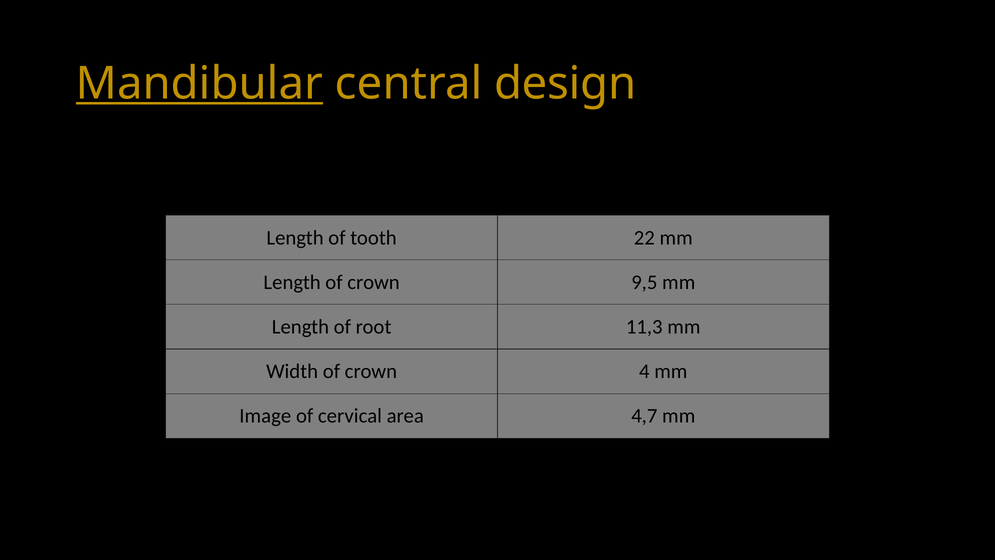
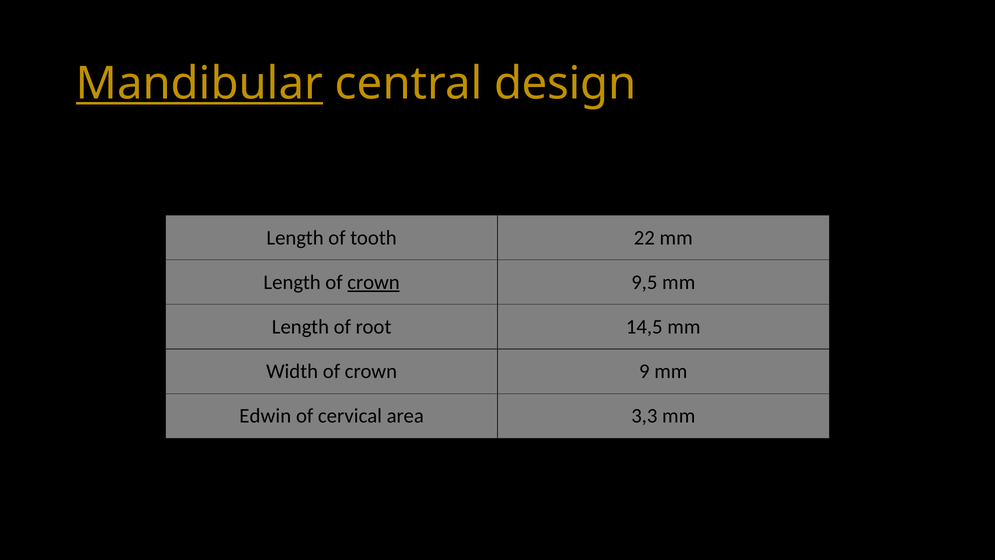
crown underline: none -> present (374, 282)
11,3: 11,3 -> 14,5 (644, 327)
4: 4 -> 9 (644, 371)
Image: Image -> Edwin (265, 416)
4,7: 4,7 -> 3,3 (644, 416)
